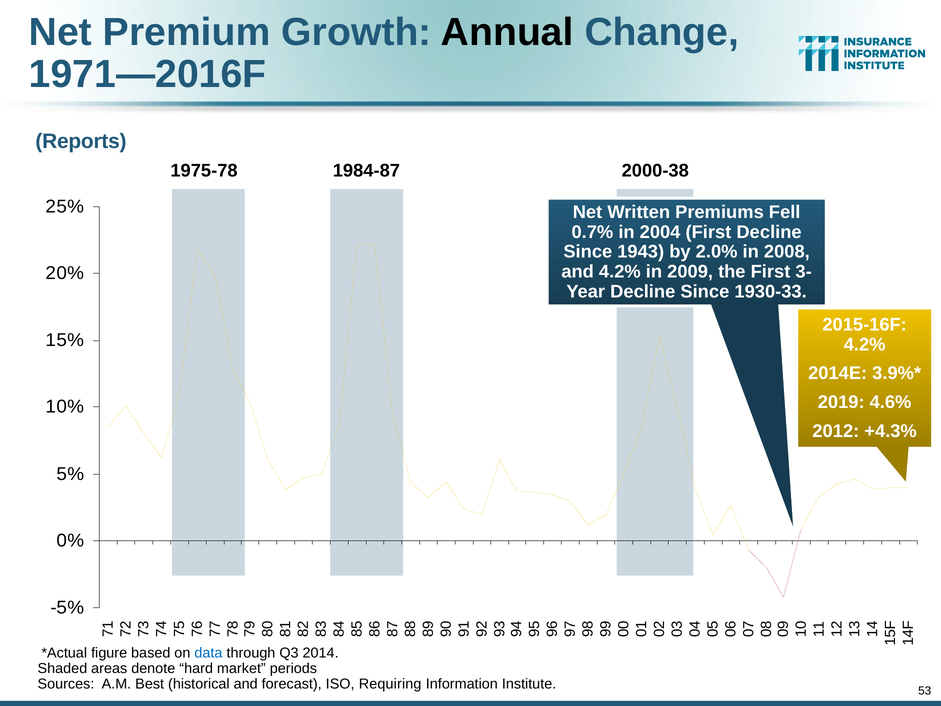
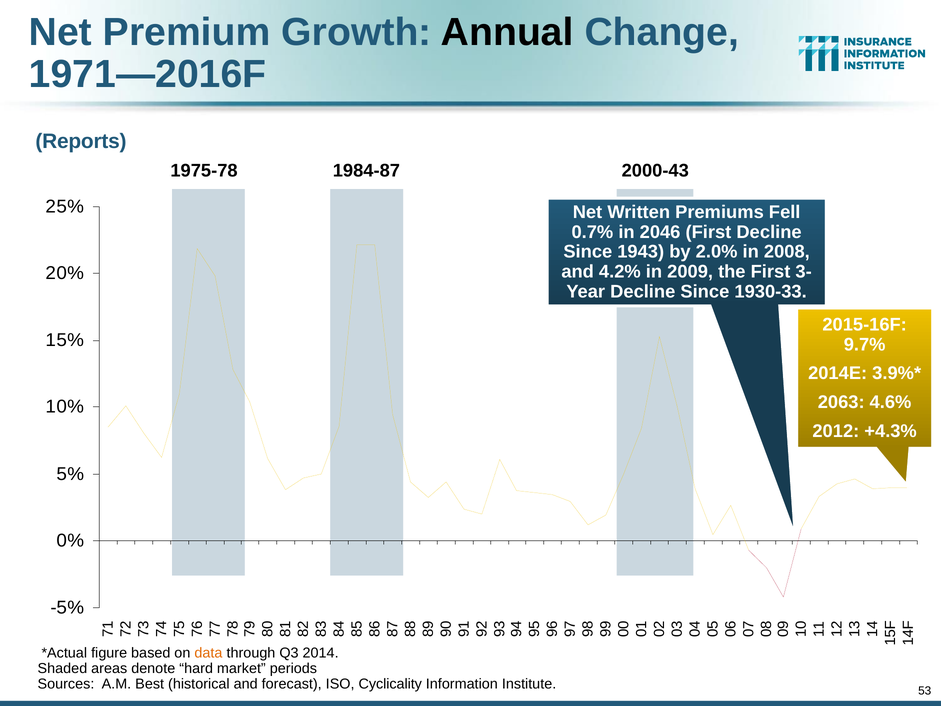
2000-38: 2000-38 -> 2000-43 (655, 171)
2004: 2004 -> 2046 (660, 232)
4.2%: 4.2% -> 9.7% (865, 344)
2019: 2019 -> 2063 (841, 402)
data colour: blue -> orange (208, 653)
Requiring: Requiring -> Cyclicality (390, 684)
